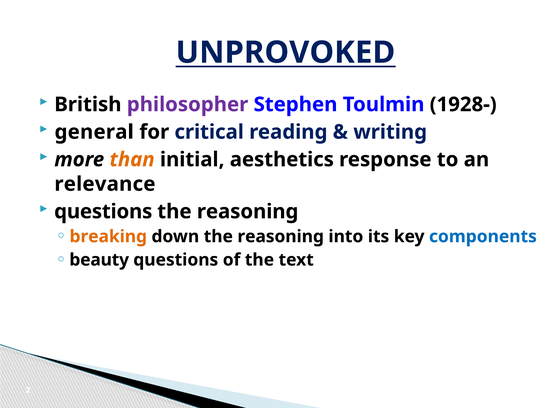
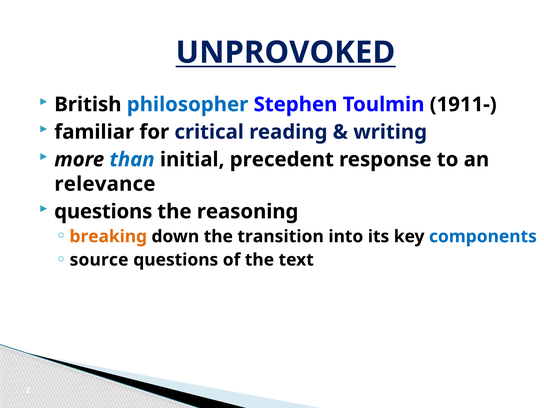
philosopher colour: purple -> blue (188, 104)
1928-: 1928- -> 1911- (463, 104)
general: general -> familiar (94, 132)
than colour: orange -> blue (132, 160)
aesthetics: aesthetics -> precedent (282, 160)
down the reasoning: reasoning -> transition (281, 236)
beauty: beauty -> source (99, 260)
